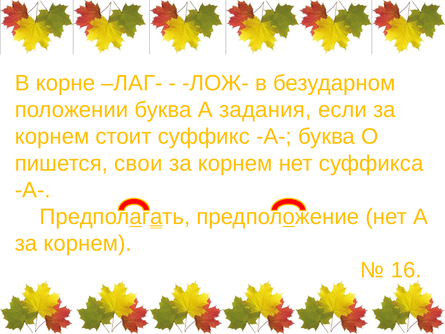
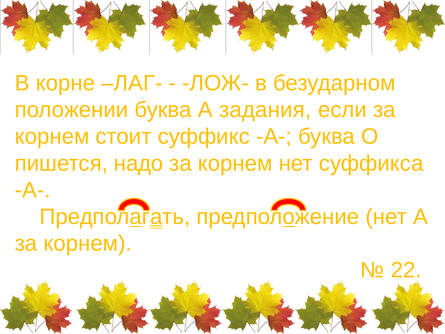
свои: свои -> надо (139, 163)
16: 16 -> 22 (406, 270)
